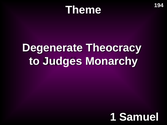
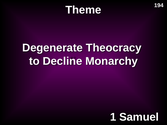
Judges: Judges -> Decline (62, 61)
